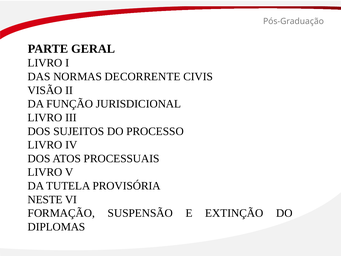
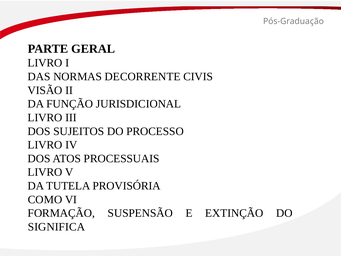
NESTE: NESTE -> COMO (45, 199)
DIPLOMAS: DIPLOMAS -> SIGNIFICA (56, 227)
